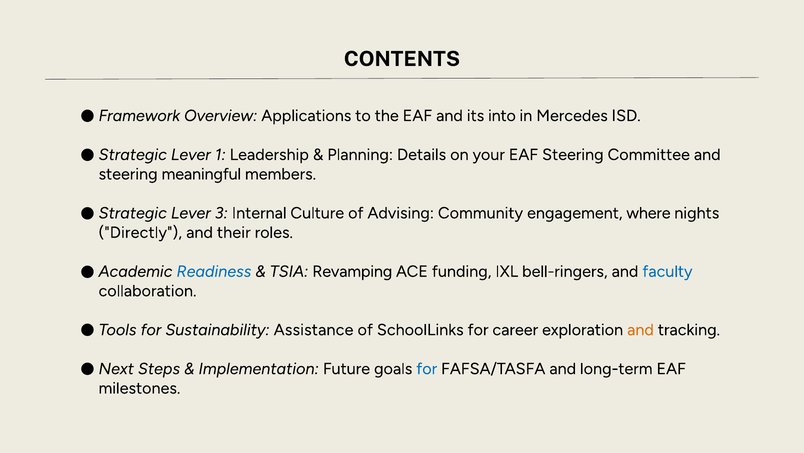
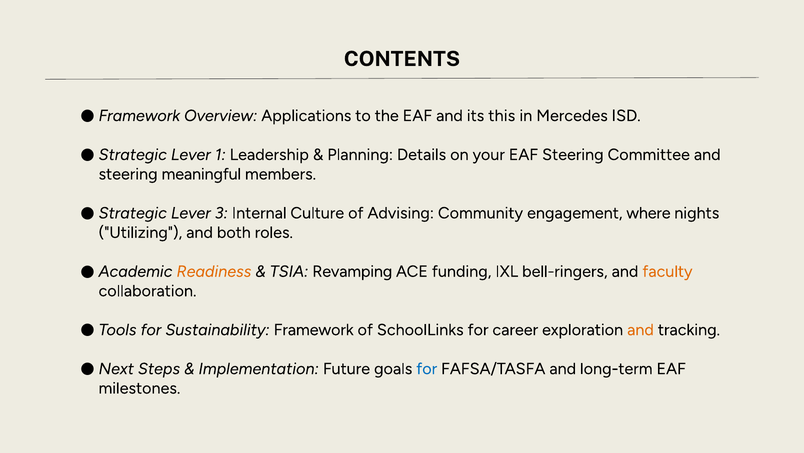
into: into -> this (502, 116)
Directly: Directly -> Utilizing (140, 232)
their: their -> both (234, 232)
Readiness colour: blue -> orange (214, 271)
faculty colour: blue -> orange (667, 271)
Assistance: Assistance -> Framework (314, 329)
